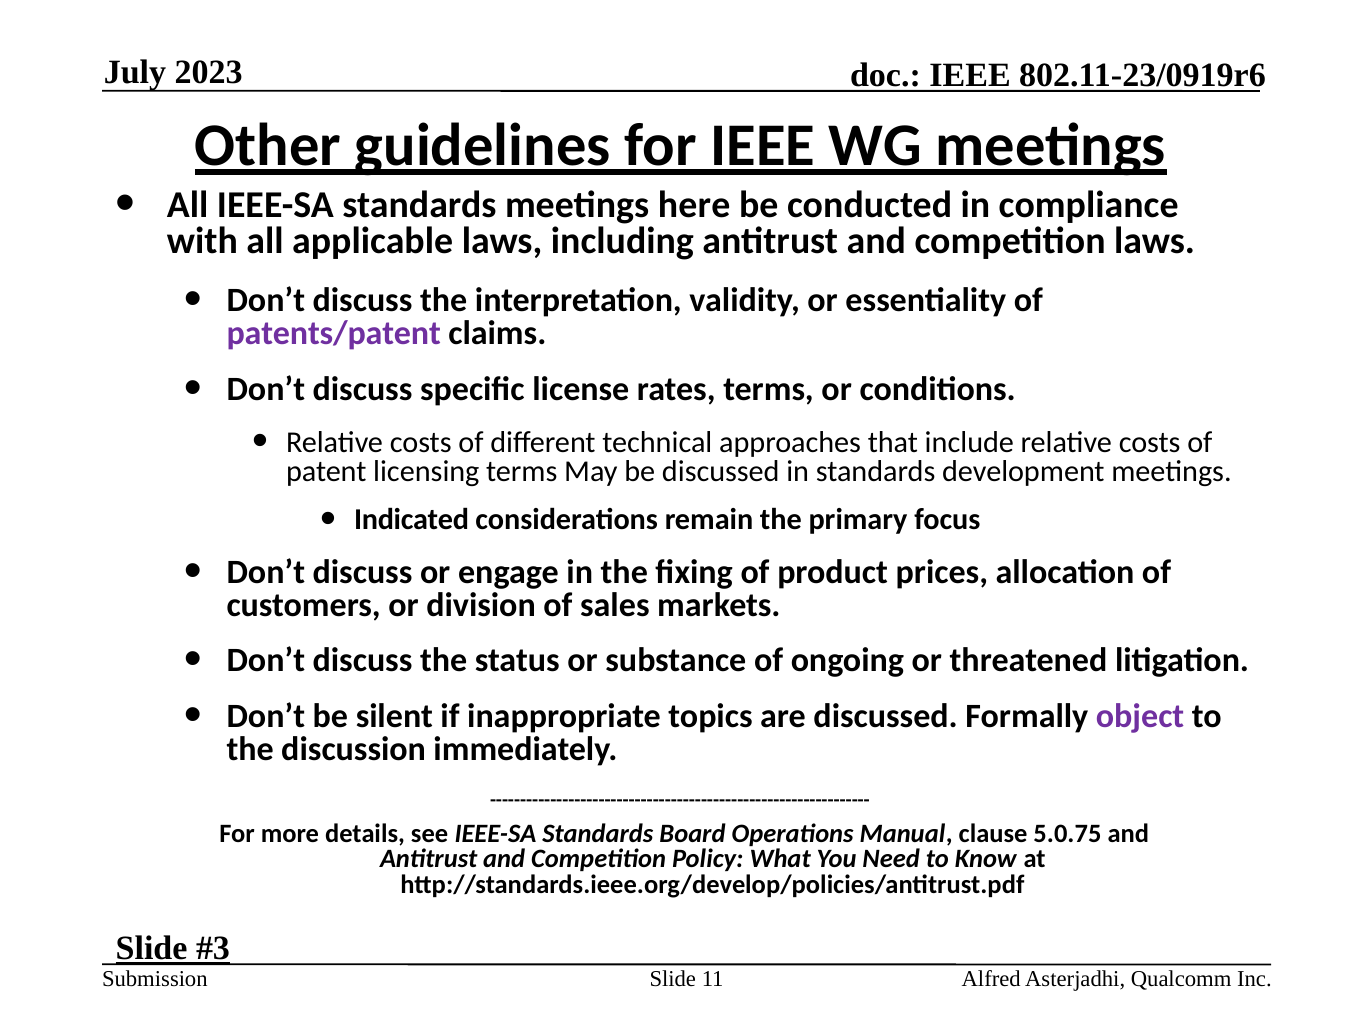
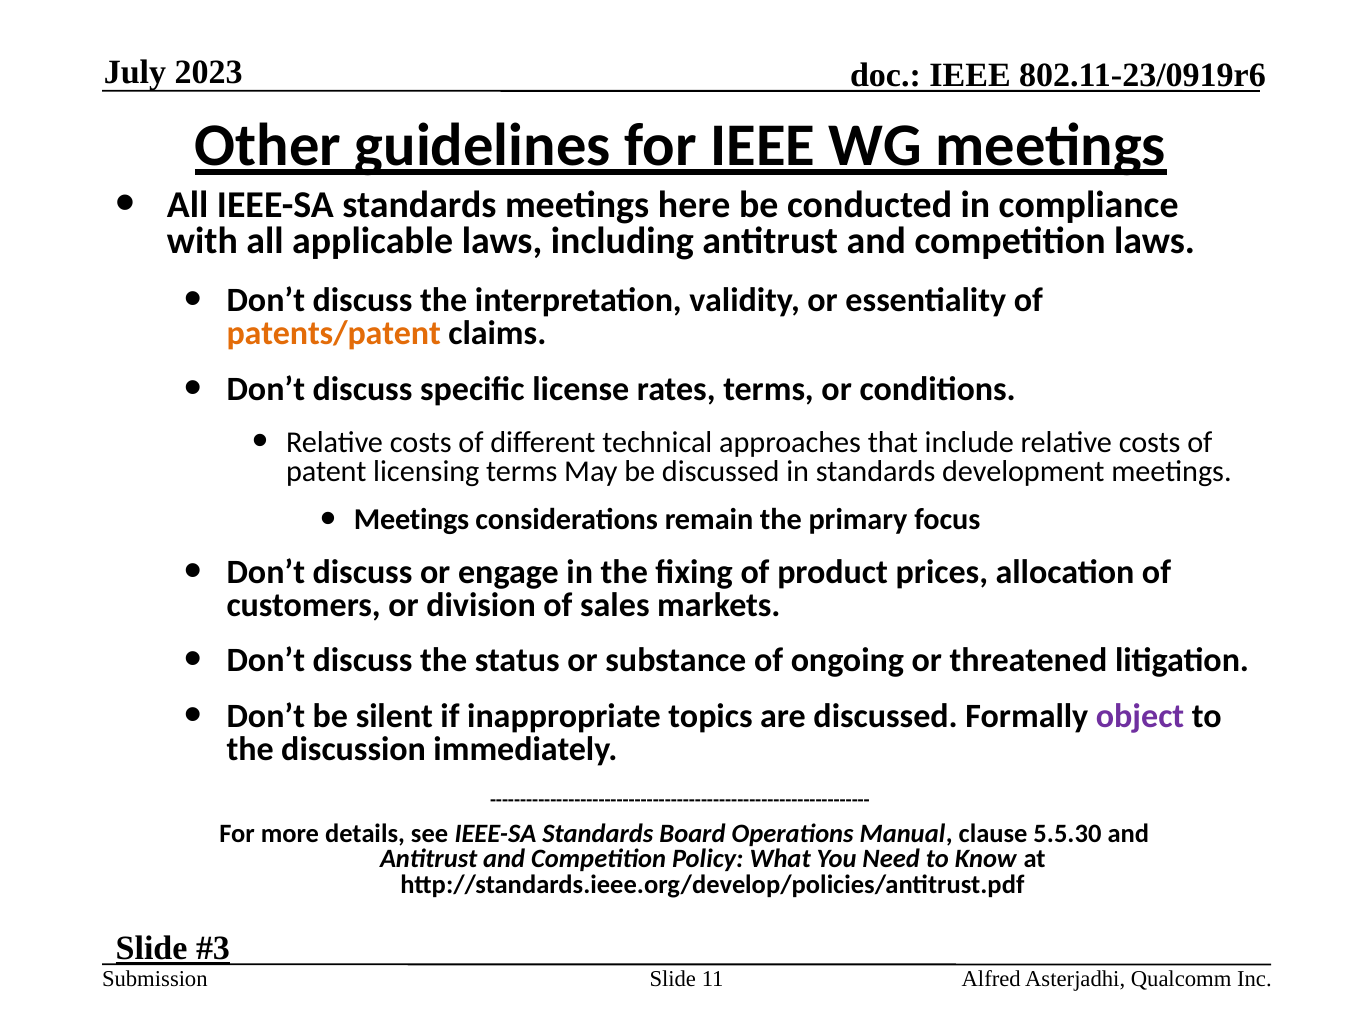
patents/patent colour: purple -> orange (334, 333)
Indicated: Indicated -> Meetings (412, 520)
5.0.75: 5.0.75 -> 5.5.30 (1067, 834)
